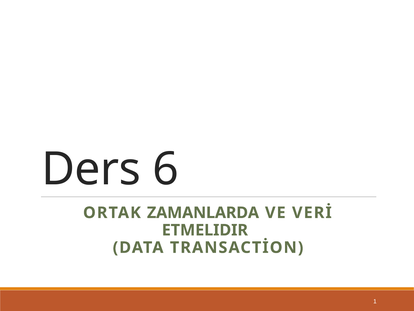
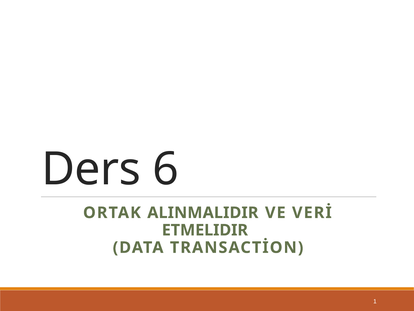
ZAMANLARDA: ZAMANLARDA -> ALINMALIDIR (203, 212)
